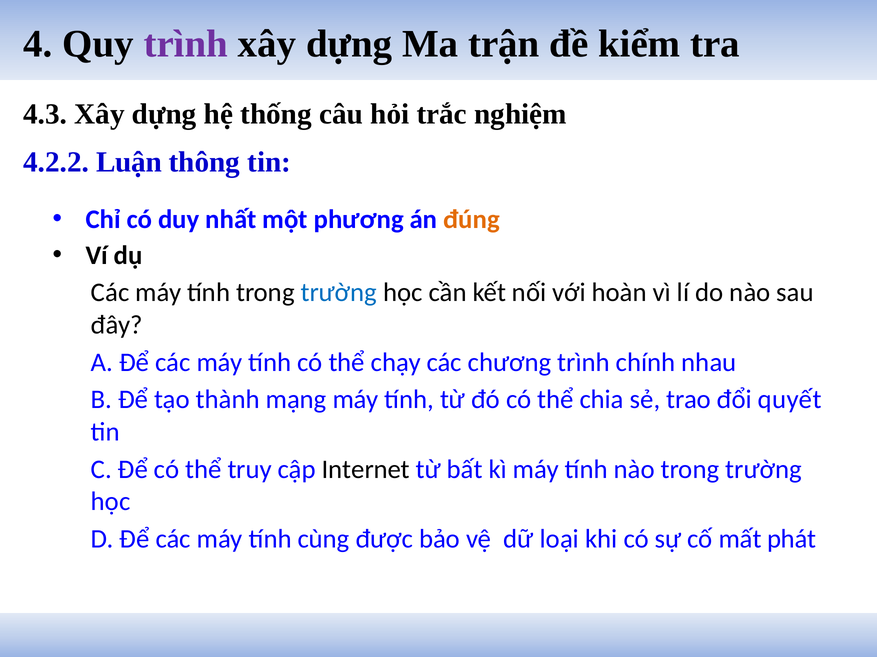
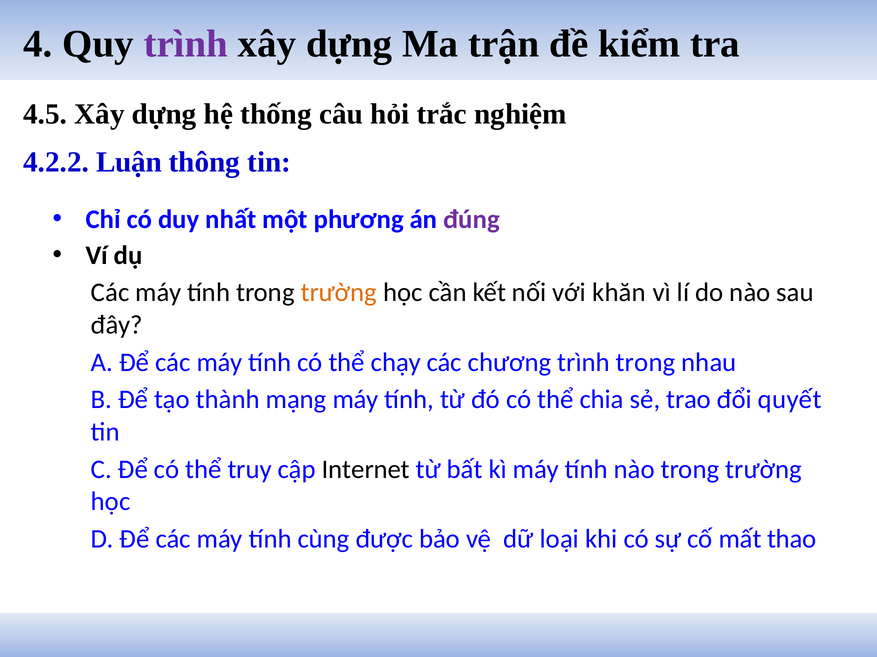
4.3: 4.3 -> 4.5 (45, 114)
đúng colour: orange -> purple (472, 220)
trường colour: blue -> orange (339, 293)
hoàn: hoàn -> khăn (619, 293)
trình chính: chính -> trong (646, 363)
phát: phát -> thao (792, 539)
